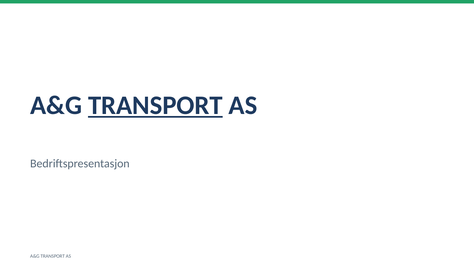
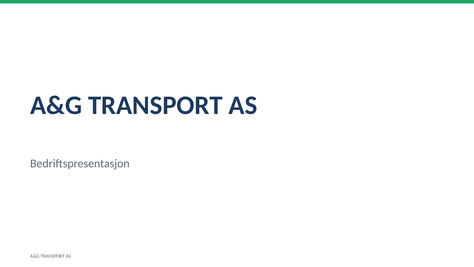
TRANSPORT underline: present -> none (155, 105)
